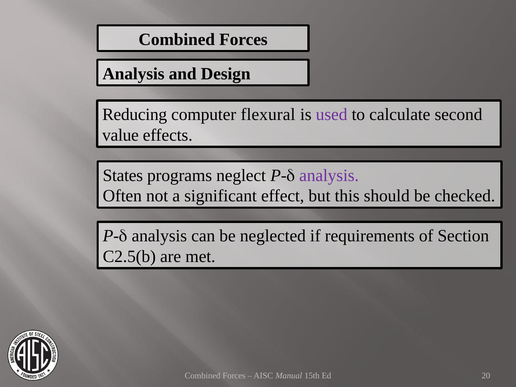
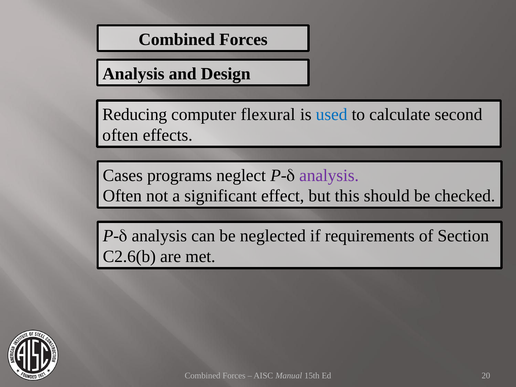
used colour: purple -> blue (332, 115)
value: value -> often (120, 135)
States: States -> Cases (123, 175)
C2.5(b: C2.5(b -> C2.6(b (129, 257)
